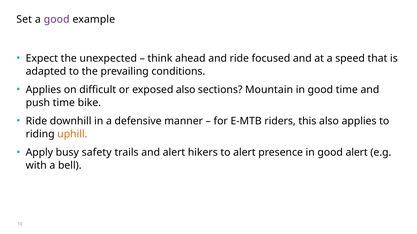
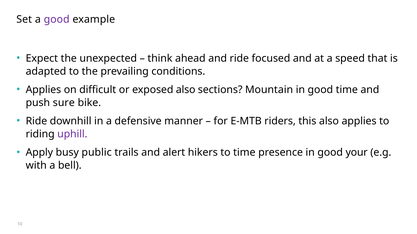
push time: time -> sure (64, 103)
uphill colour: orange -> purple (72, 134)
safety: safety -> public (97, 153)
to alert: alert -> time (244, 153)
good alert: alert -> your (357, 153)
